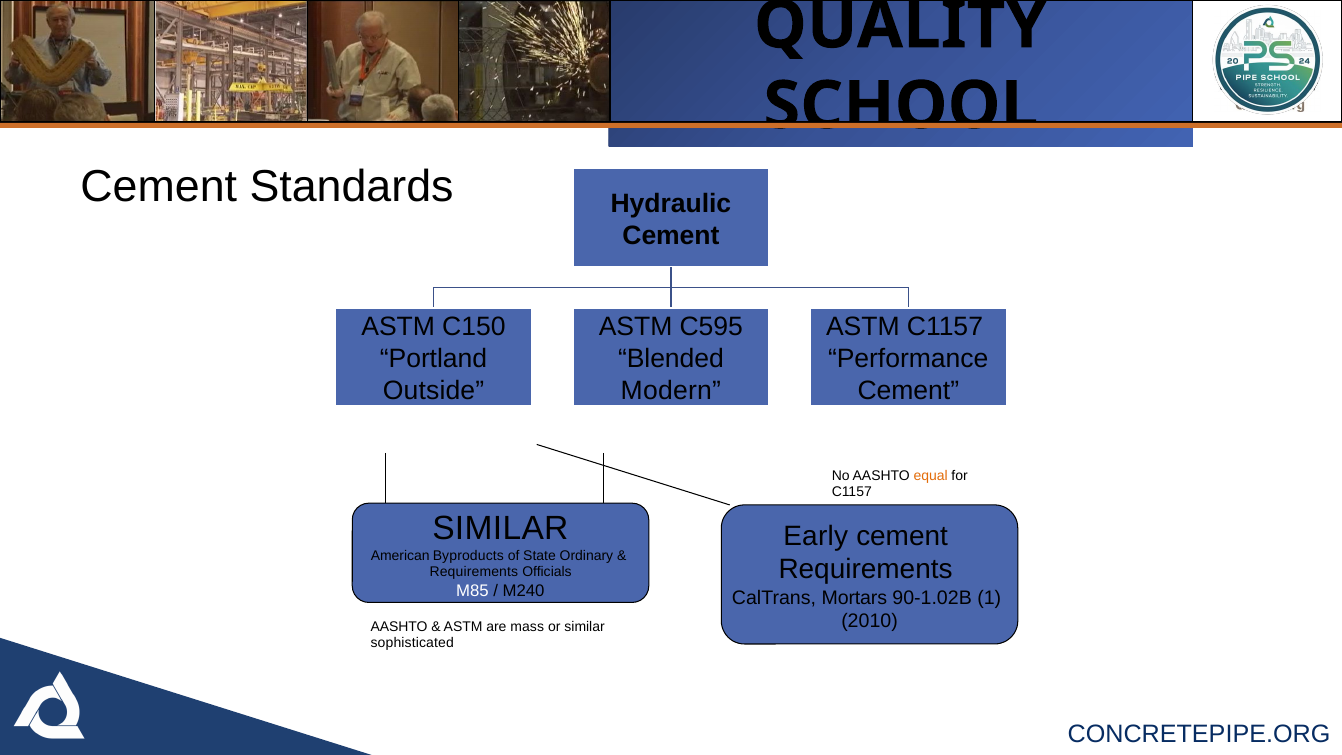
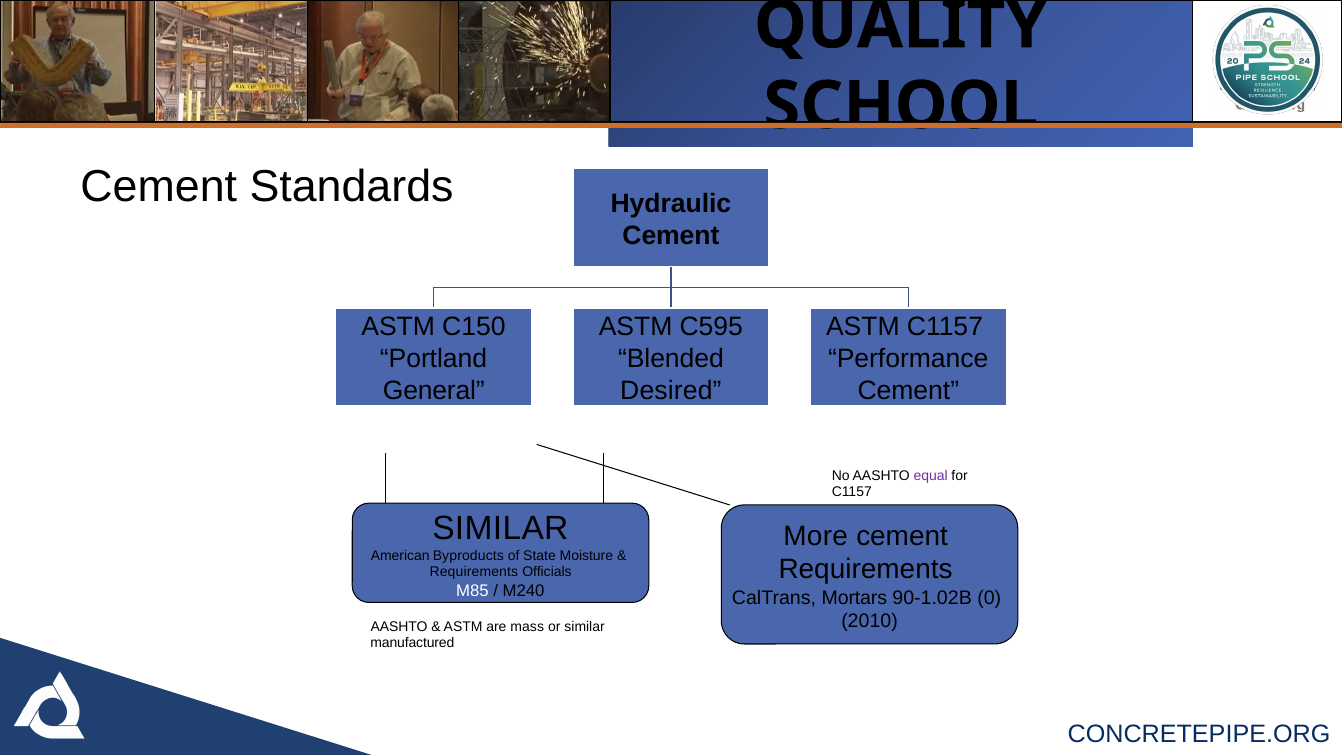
Outside: Outside -> General (434, 391)
Modern: Modern -> Desired (671, 391)
equal colour: orange -> purple (931, 475)
Early: Early -> More (816, 536)
Ordinary: Ordinary -> Moisture (586, 555)
1: 1 -> 0 (989, 597)
sophisticated: sophisticated -> manufactured (412, 643)
